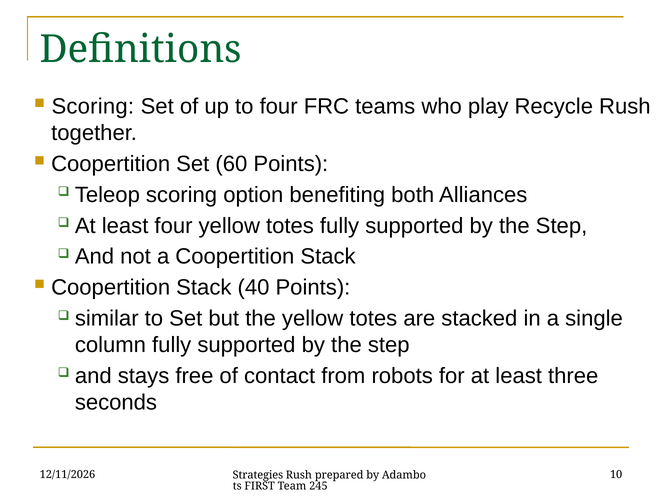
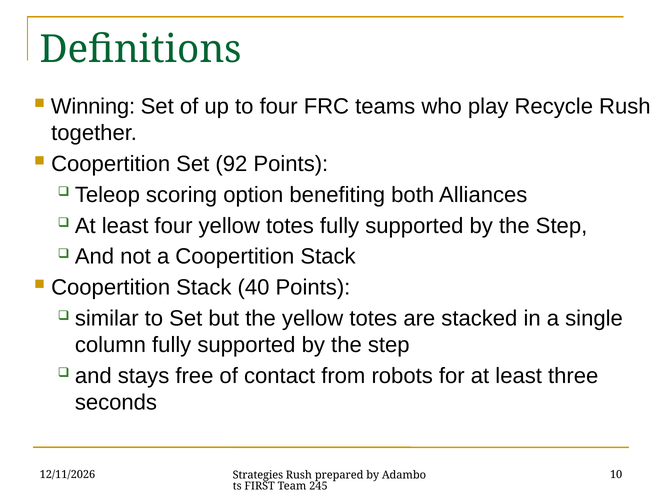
Scoring: Scoring -> Winning (93, 106)
60: 60 -> 92 (231, 164)
